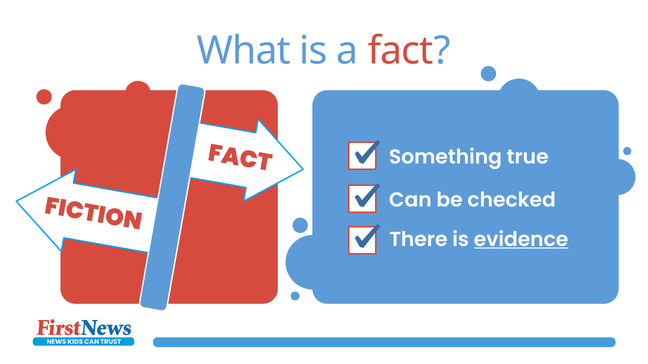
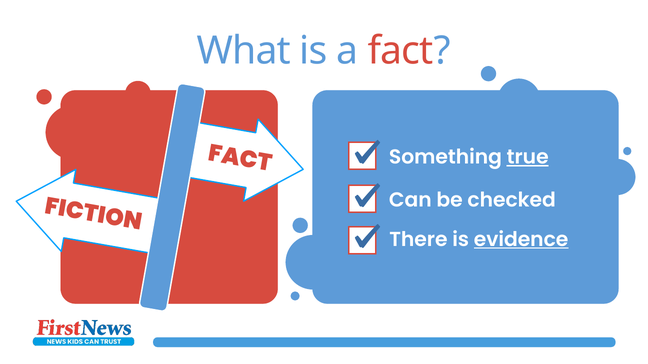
true underline: none -> present (528, 157)
